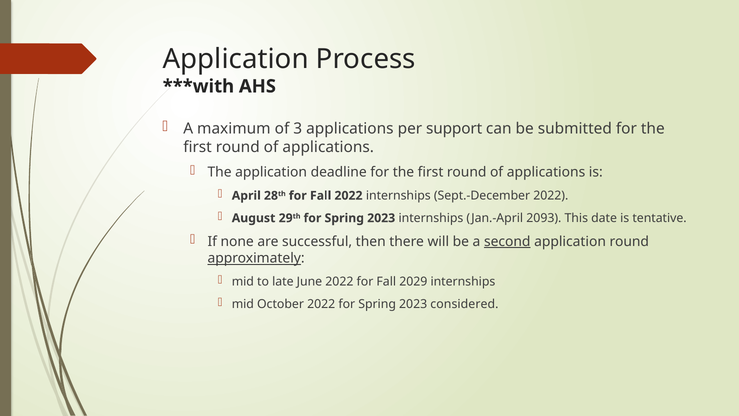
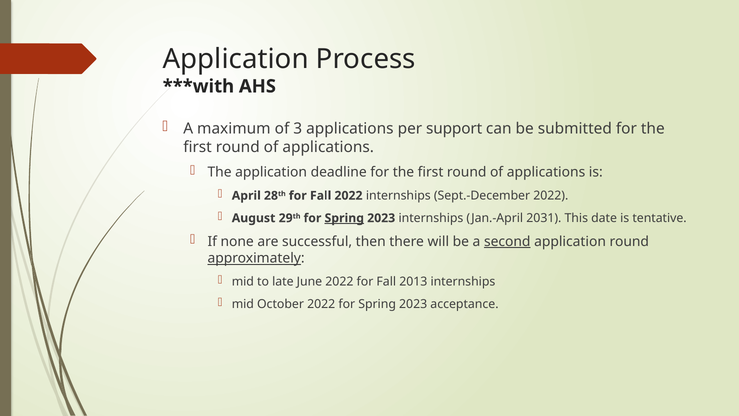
Spring underline: none -> present (344, 218)
2093: 2093 -> 2031 (544, 218)
2029: 2029 -> 2013 (413, 281)
considered: considered -> acceptance (464, 304)
